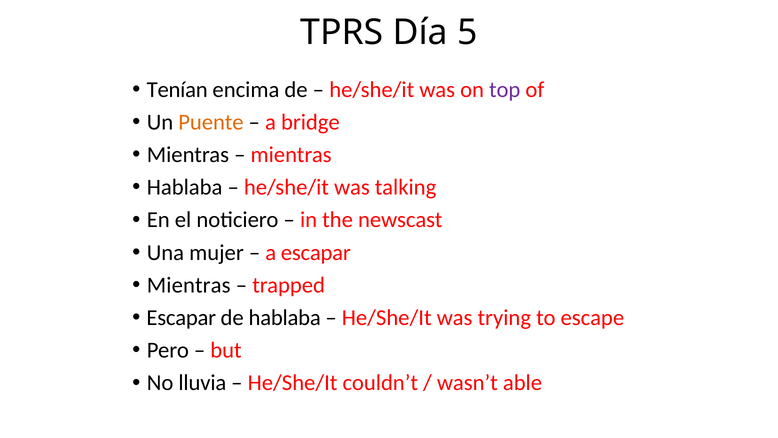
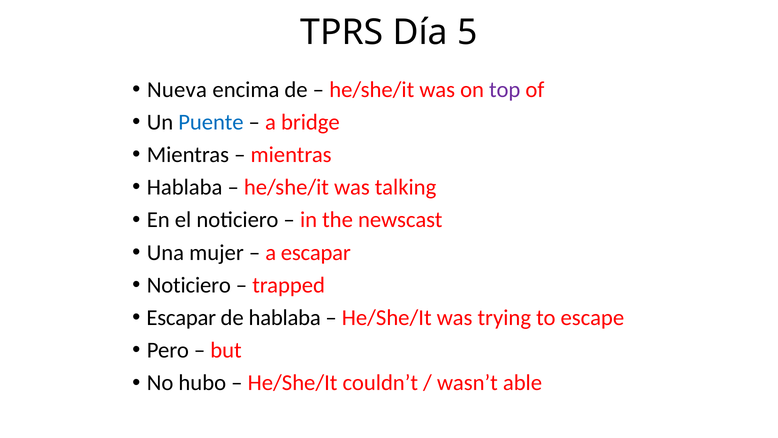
Tenían: Tenían -> Nueva (177, 89)
Puente colour: orange -> blue (211, 122)
Mientras: Mientras -> Noticiero (189, 285)
lluvia: lluvia -> hubo (202, 383)
